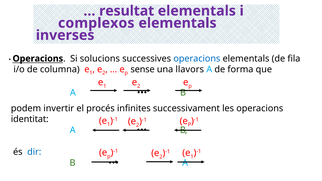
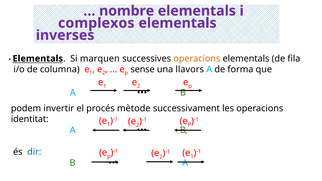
resultat: resultat -> nombre (127, 11)
Operacions: Operacions -> Elementals (38, 59)
solucions: solucions -> marquen (100, 59)
operacions colour: blue -> orange (197, 59)
infinites: infinites -> mètode (134, 108)
